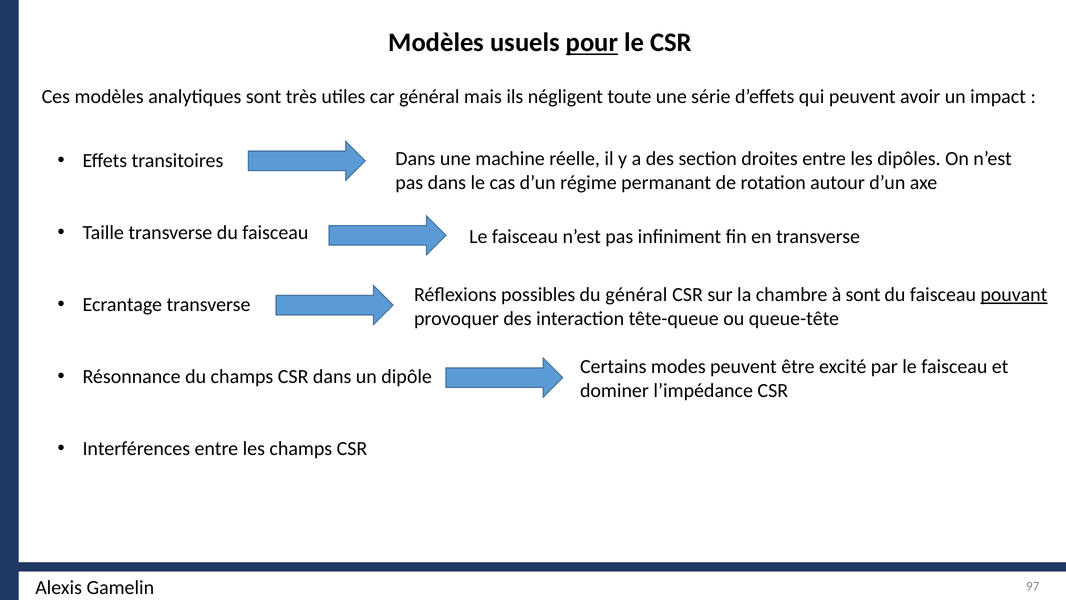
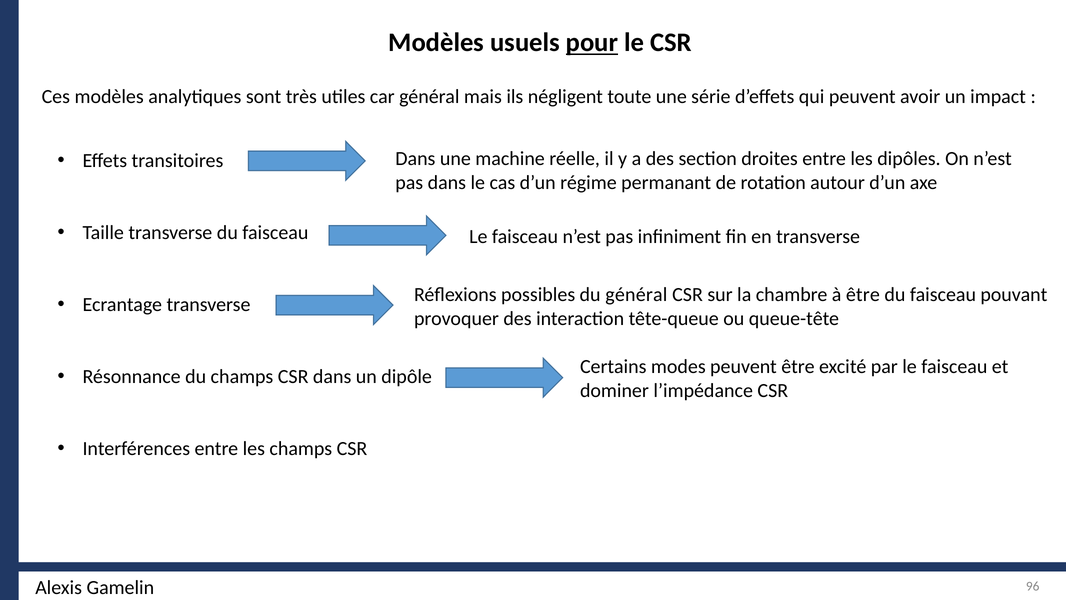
à sont: sont -> être (863, 295)
pouvant underline: present -> none (1014, 295)
97: 97 -> 96 (1033, 586)
